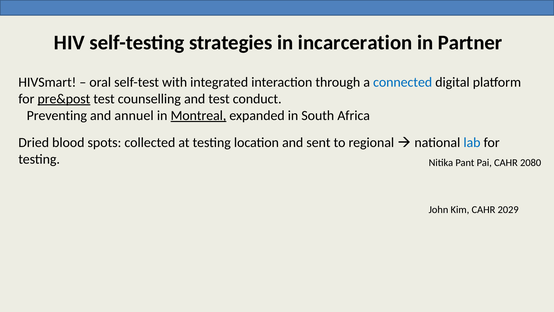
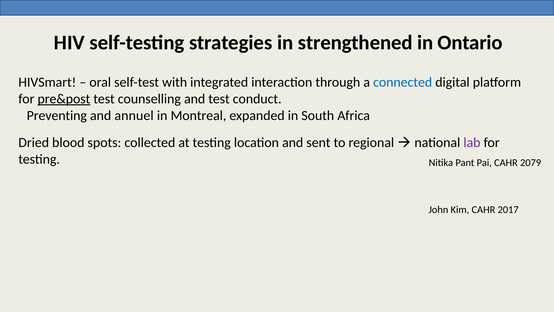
incarceration: incarceration -> strengthened (355, 43)
Partner: Partner -> Ontario (470, 43)
Montreal underline: present -> none (198, 115)
lab colour: blue -> purple (472, 142)
2080: 2080 -> 2079 (531, 163)
2029: 2029 -> 2017 (508, 209)
